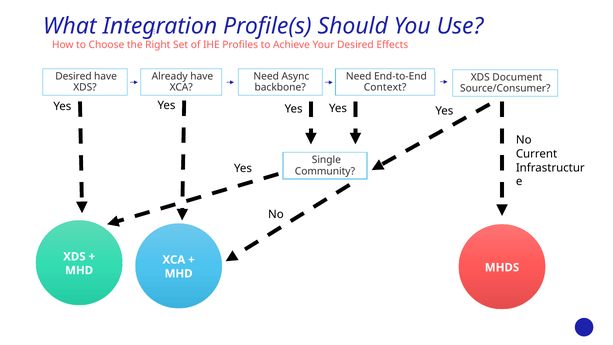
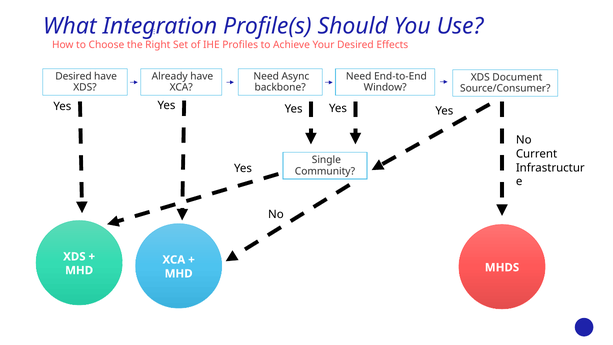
Context: Context -> Window (385, 87)
